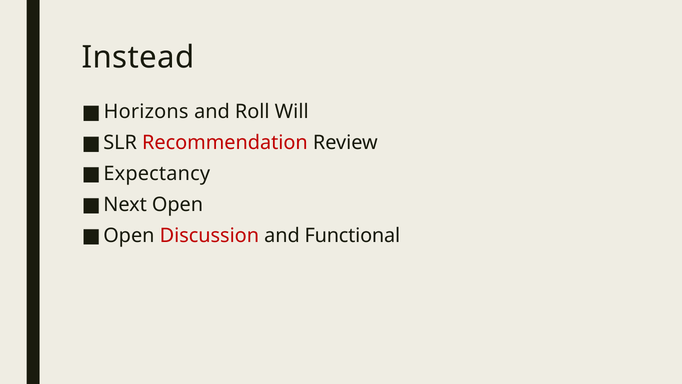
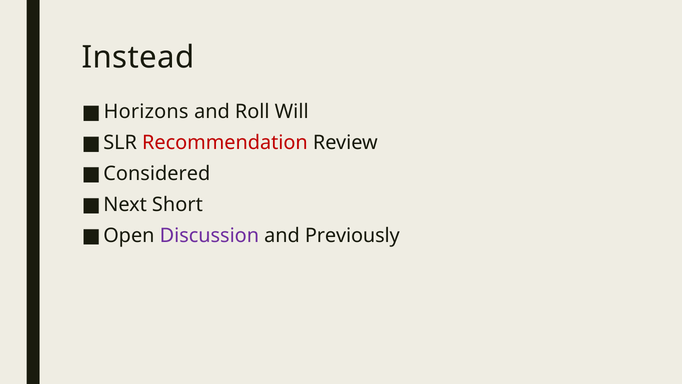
Expectancy: Expectancy -> Considered (157, 174)
Next Open: Open -> Short (177, 204)
Discussion colour: red -> purple (209, 235)
Functional: Functional -> Previously (352, 235)
